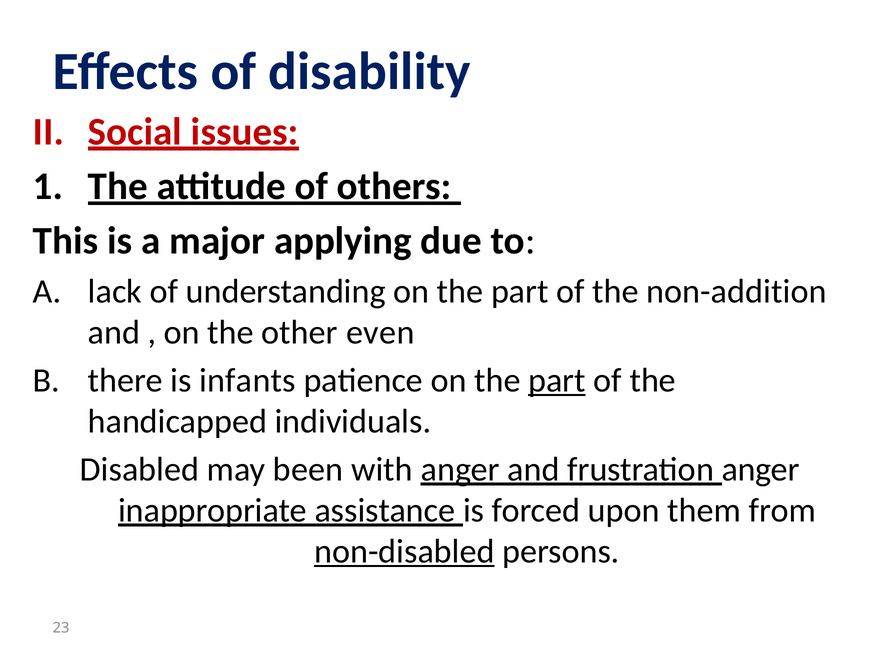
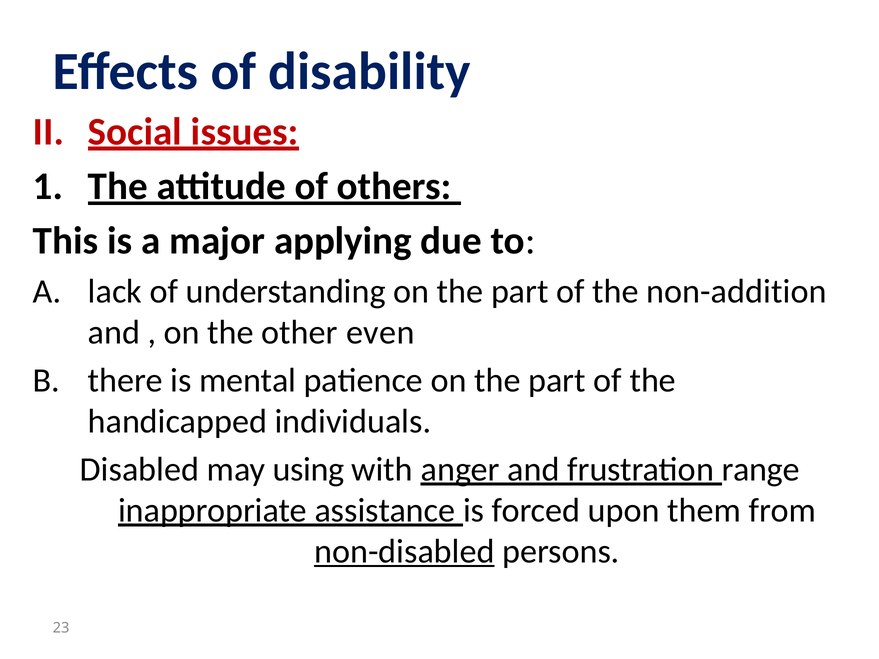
infants: infants -> mental (248, 381)
part underline: present -> none (557, 381)
been: been -> using (308, 470)
frustration anger: anger -> range (761, 470)
